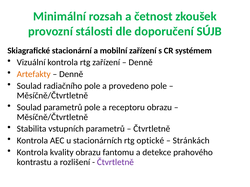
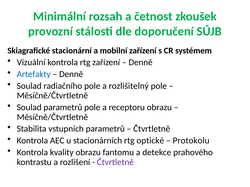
Artefakty colour: orange -> blue (34, 74)
provedeno: provedeno -> rozlišitelný (129, 86)
Stránkách: Stránkách -> Protokolu (191, 141)
